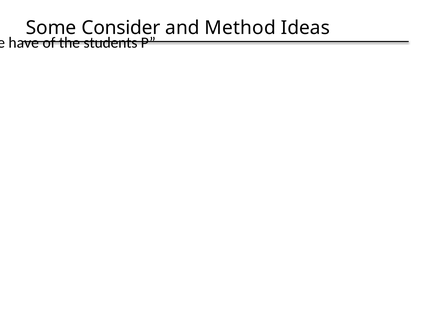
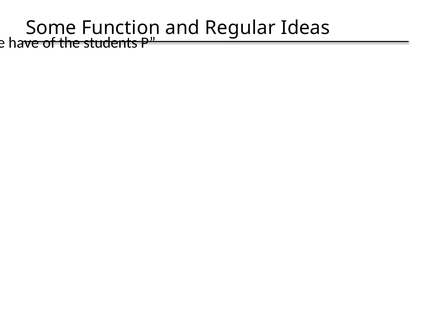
Some Consider: Consider -> Function (121, 28)
Method: Method -> Regular (240, 28)
